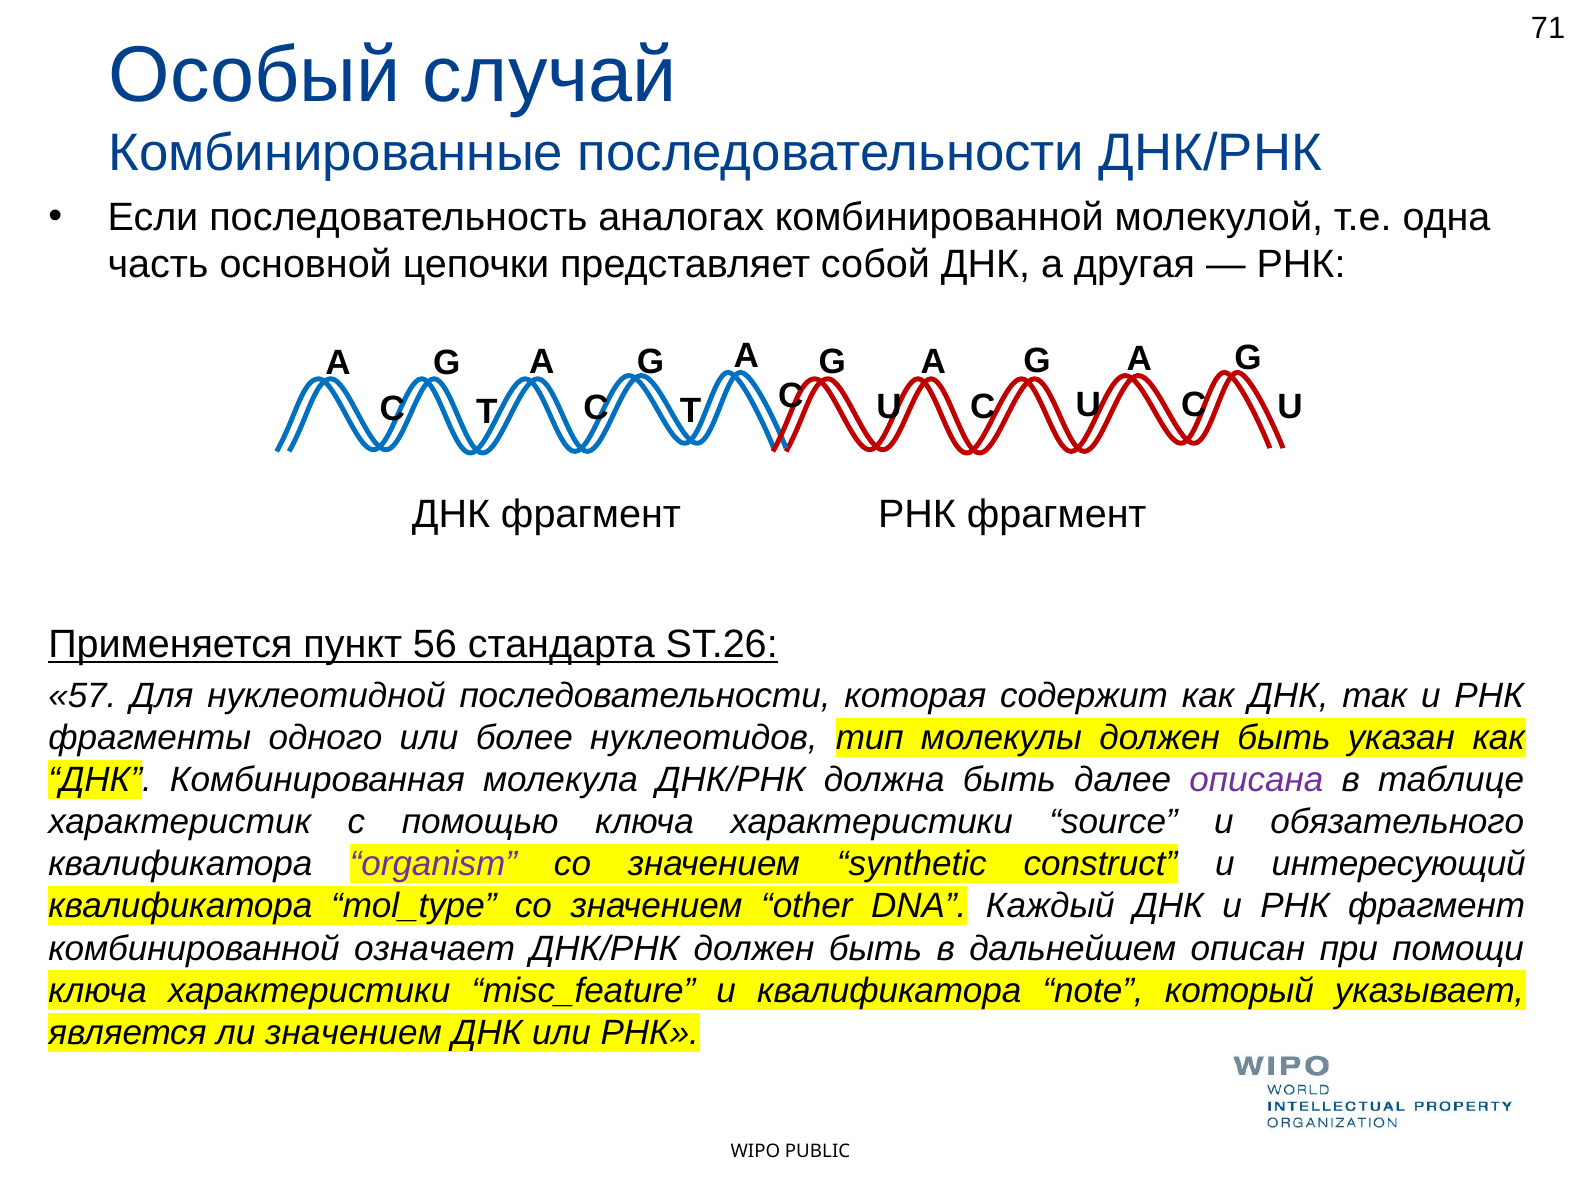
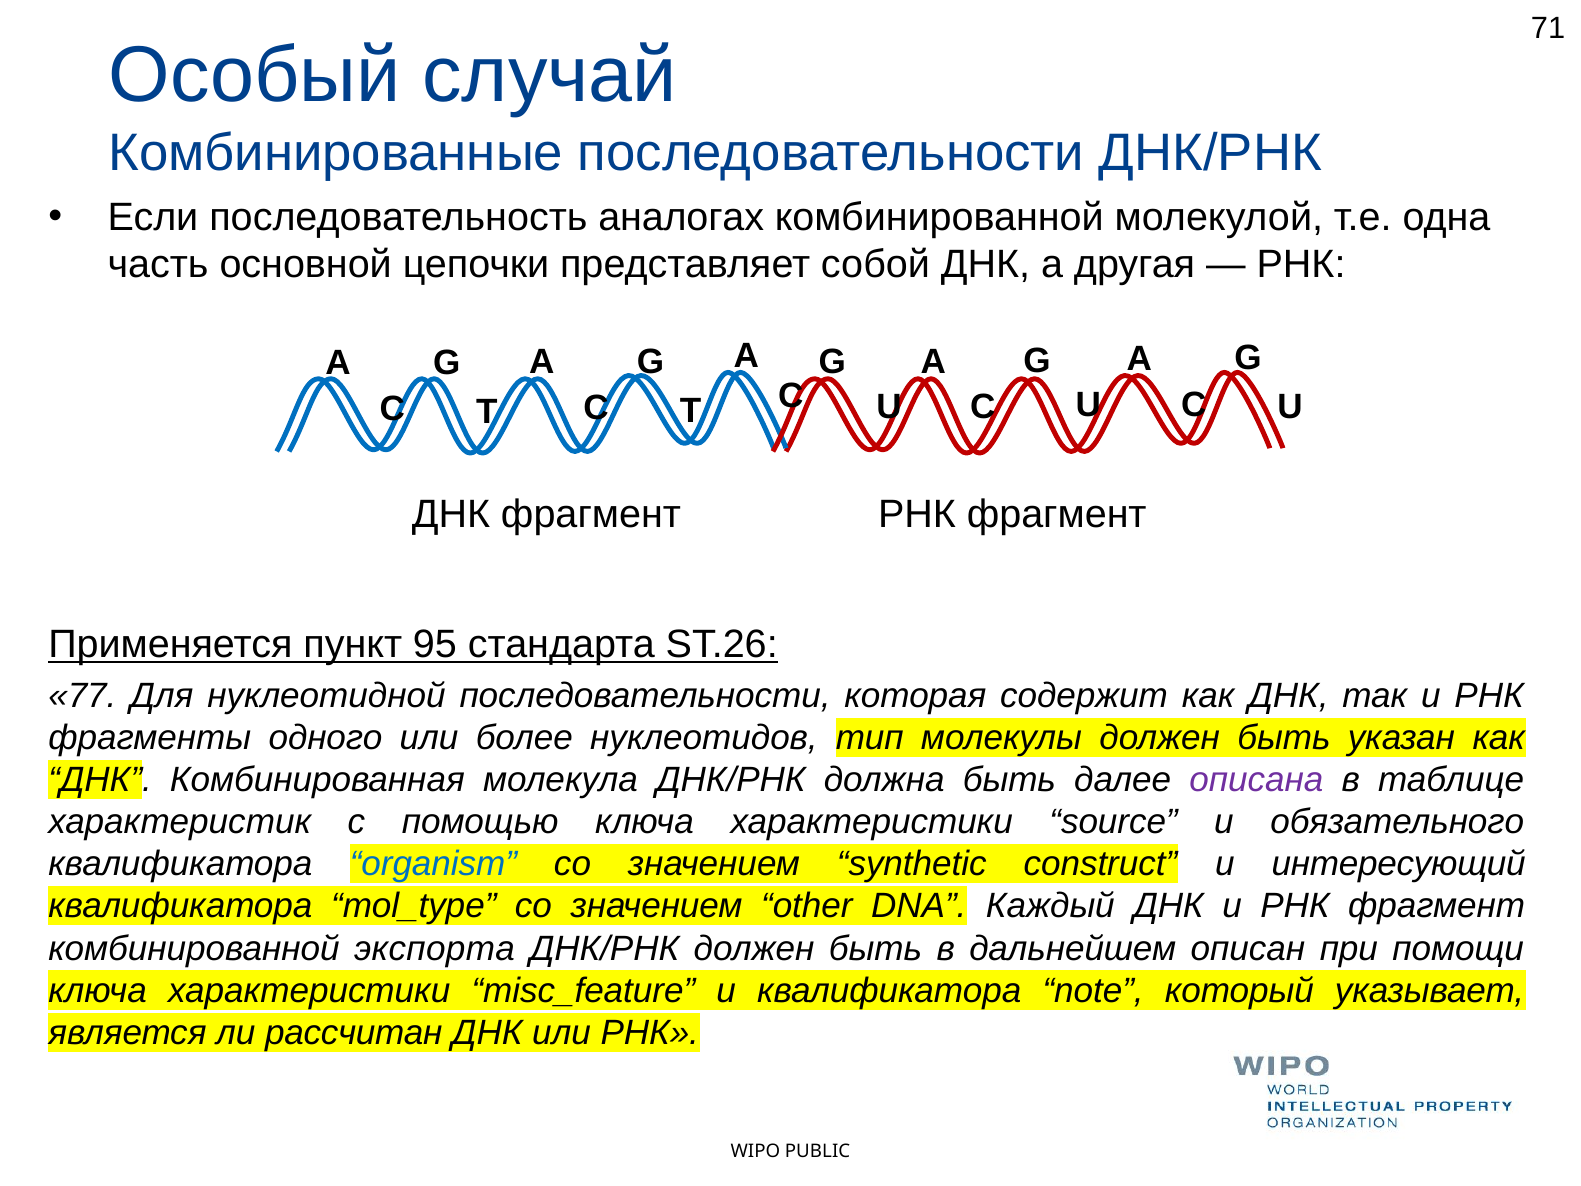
56: 56 -> 95 (435, 644)
57: 57 -> 77 (82, 696)
organism colour: purple -> blue (433, 864)
означает: означает -> экспорта (435, 948)
ли значением: значением -> рассчитан (354, 1033)
